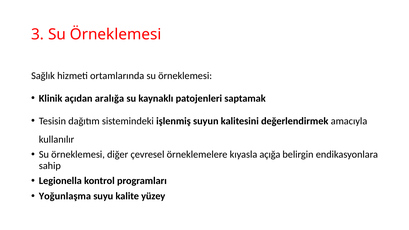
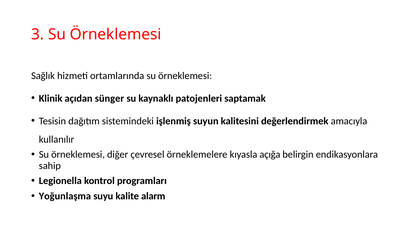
aralığa: aralığa -> sünger (109, 98)
yüzey: yüzey -> alarm (153, 196)
